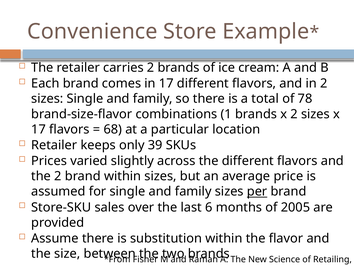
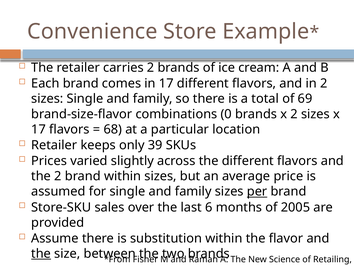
78: 78 -> 69 (305, 99)
1: 1 -> 0 (226, 114)
the underline: none -> present (41, 254)
